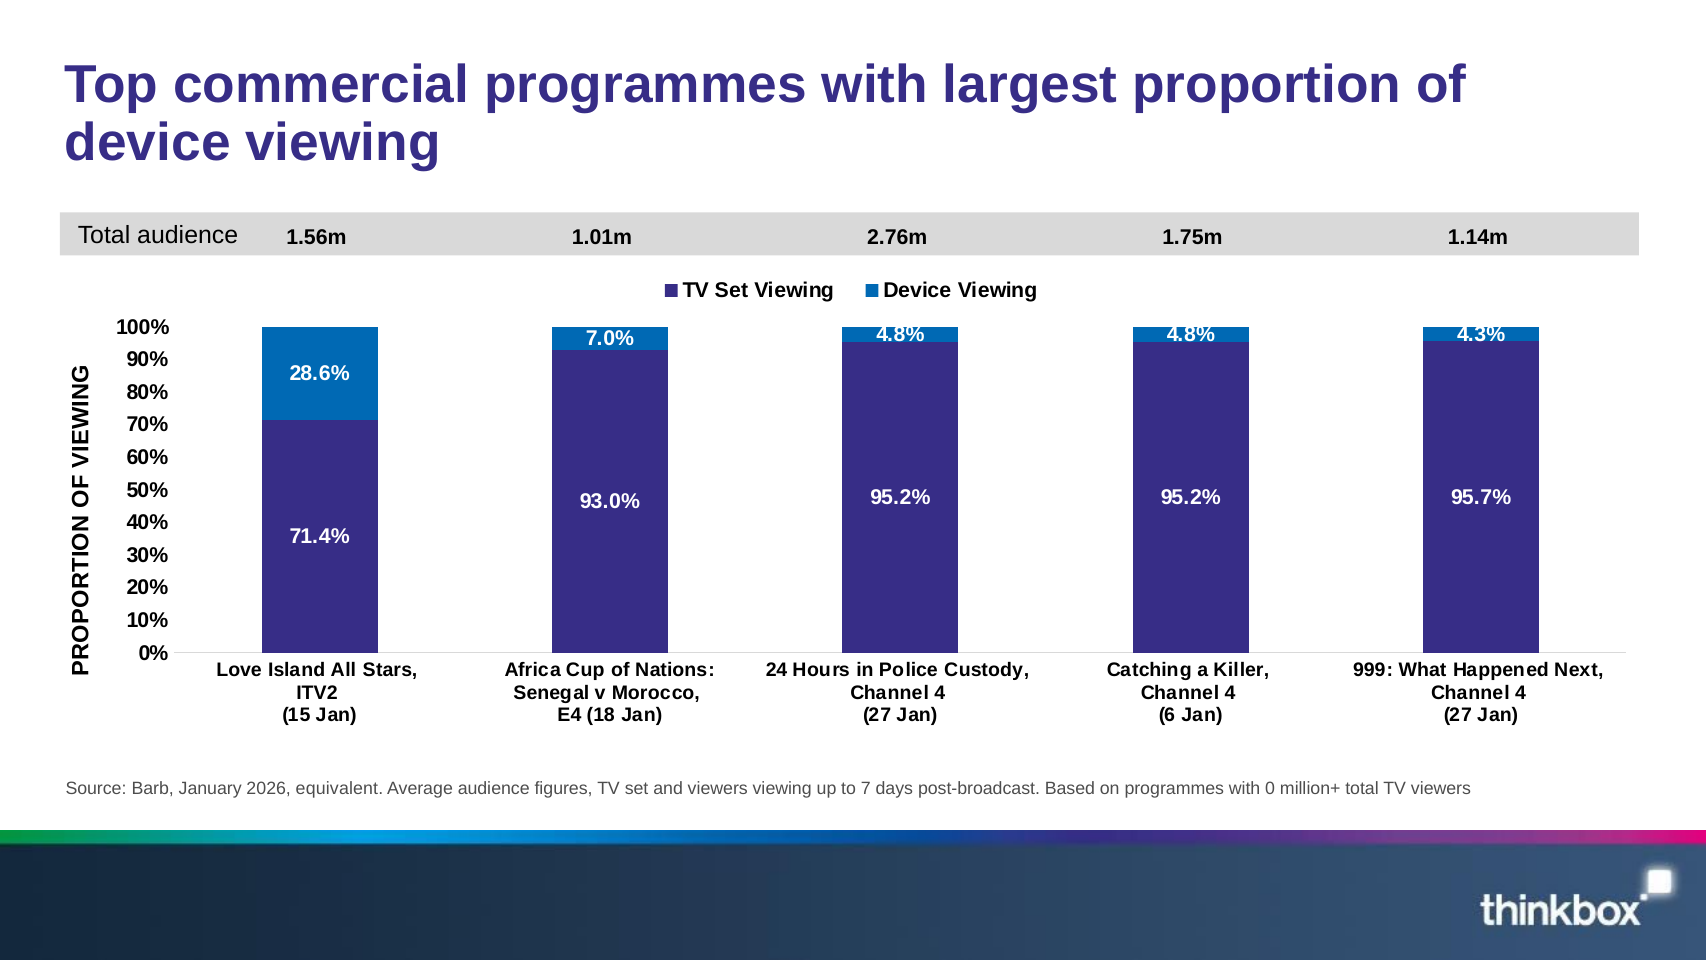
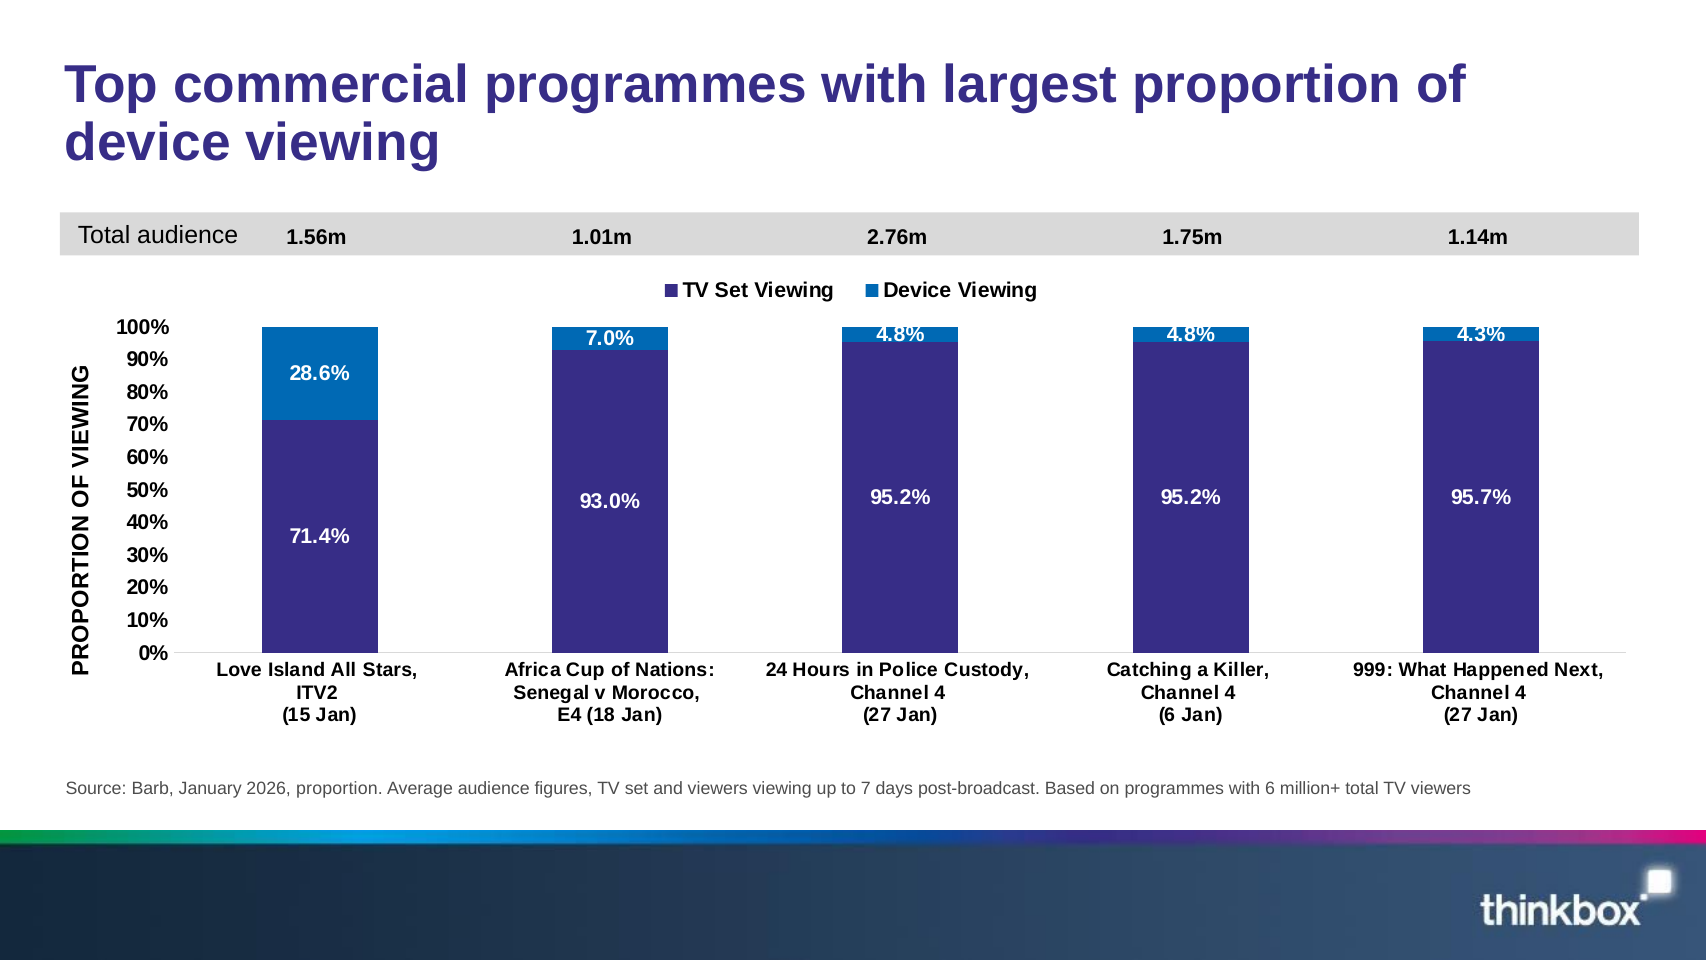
2026 equivalent: equivalent -> proportion (339, 789)
with 0: 0 -> 6 (1270, 789)
